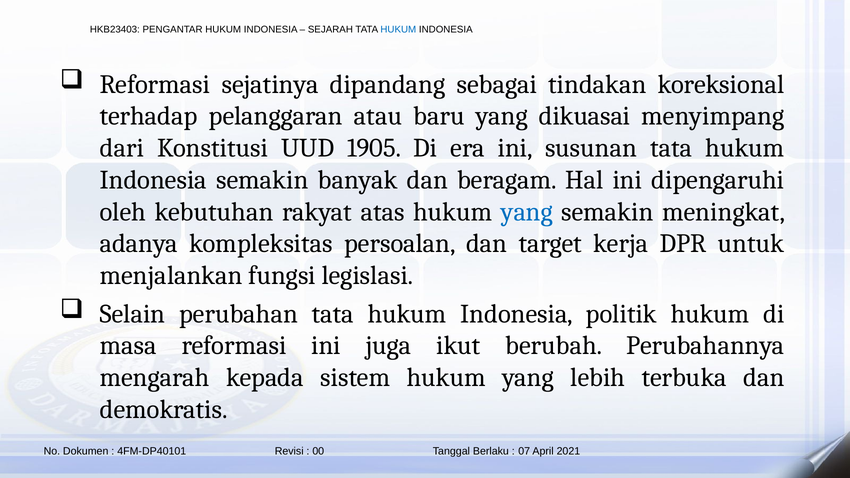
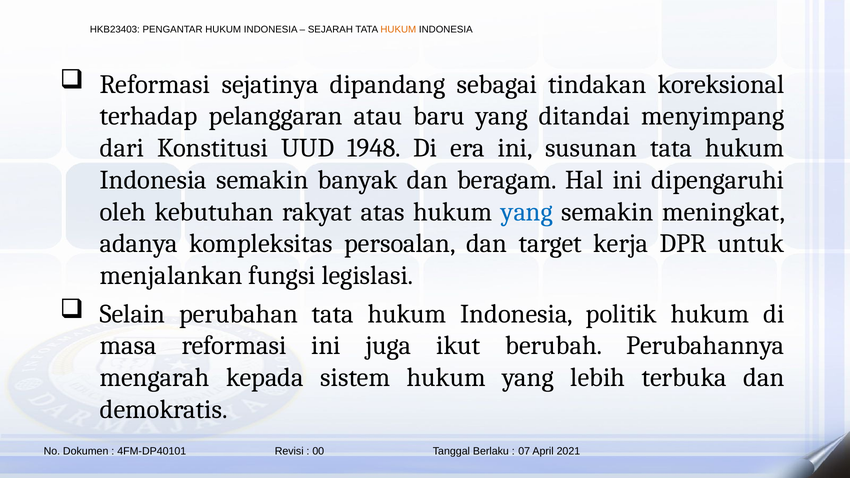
HUKUM colour: blue -> orange (398, 30)
dikuasai: dikuasai -> ditandai (584, 116)
1905: 1905 -> 1948 (374, 148)
